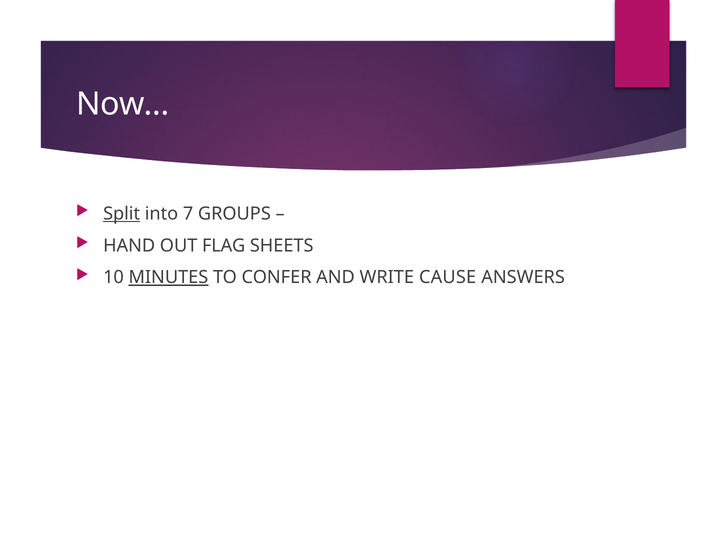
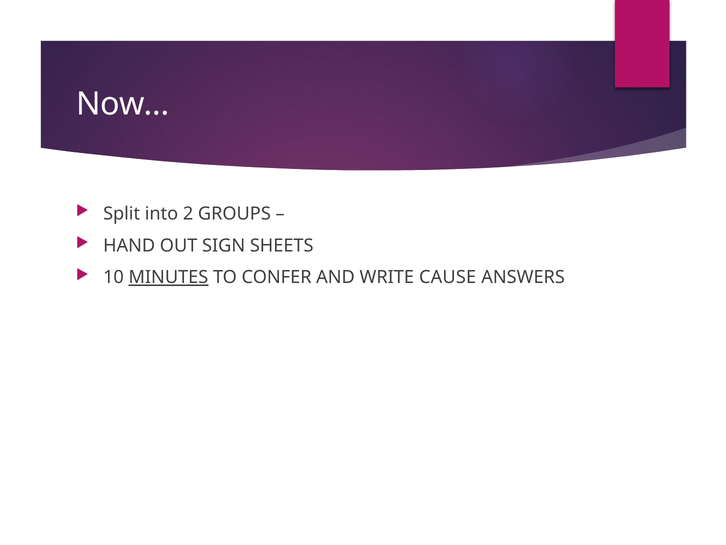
Split underline: present -> none (122, 213)
7: 7 -> 2 (188, 213)
FLAG: FLAG -> SIGN (224, 245)
